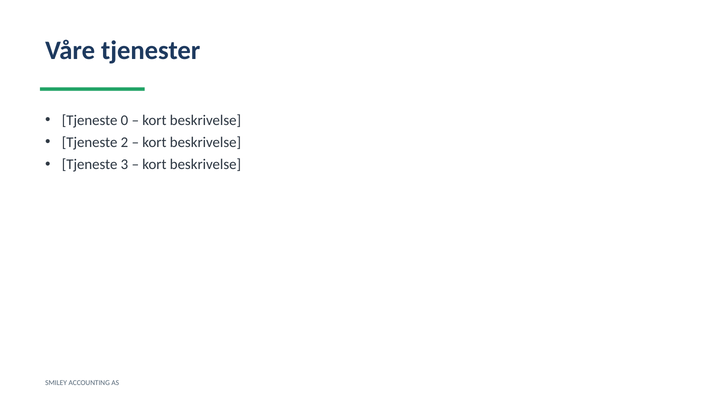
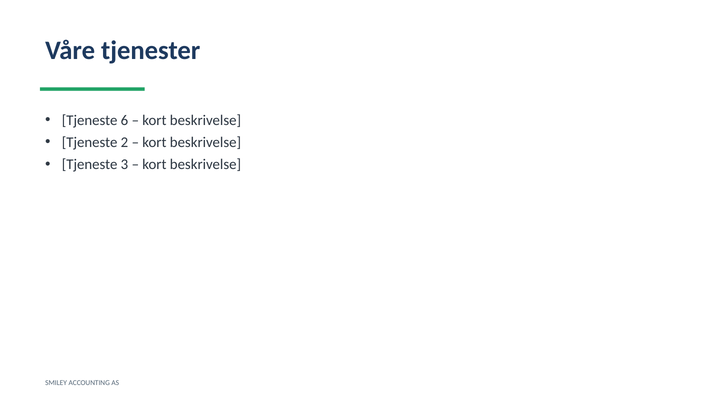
0: 0 -> 6 (124, 120)
